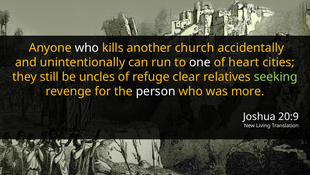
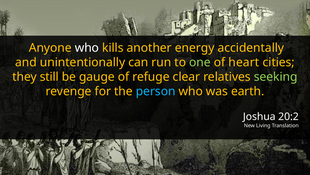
church: church -> energy (195, 48)
one colour: white -> light green (200, 62)
uncles: uncles -> gauge (97, 77)
person colour: white -> light blue (156, 91)
more: more -> earth (248, 91)
20:9: 20:9 -> 20:2 (288, 116)
